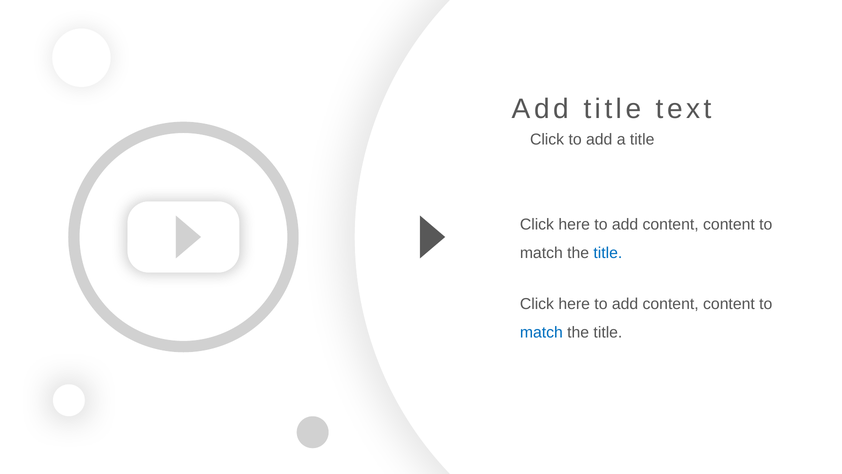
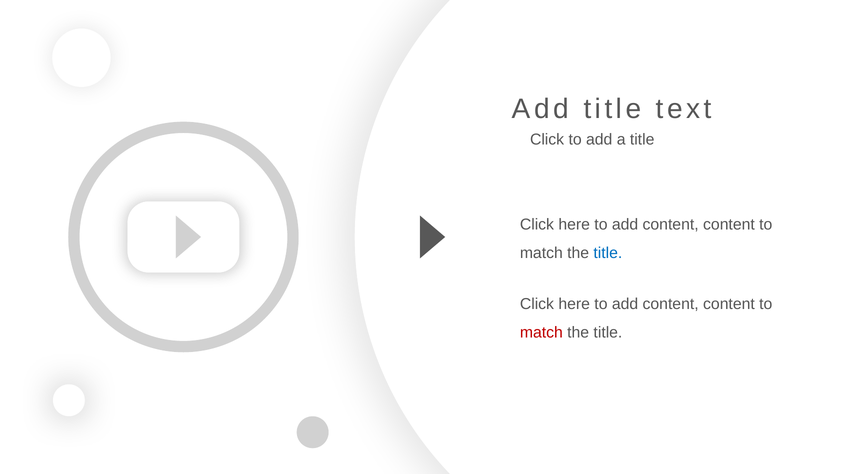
match colour: blue -> red (541, 332)
